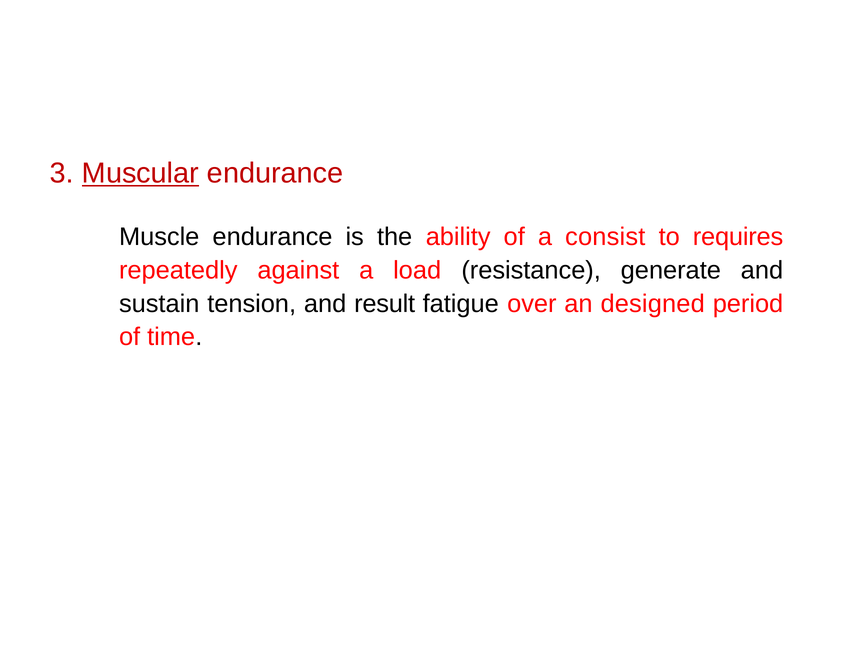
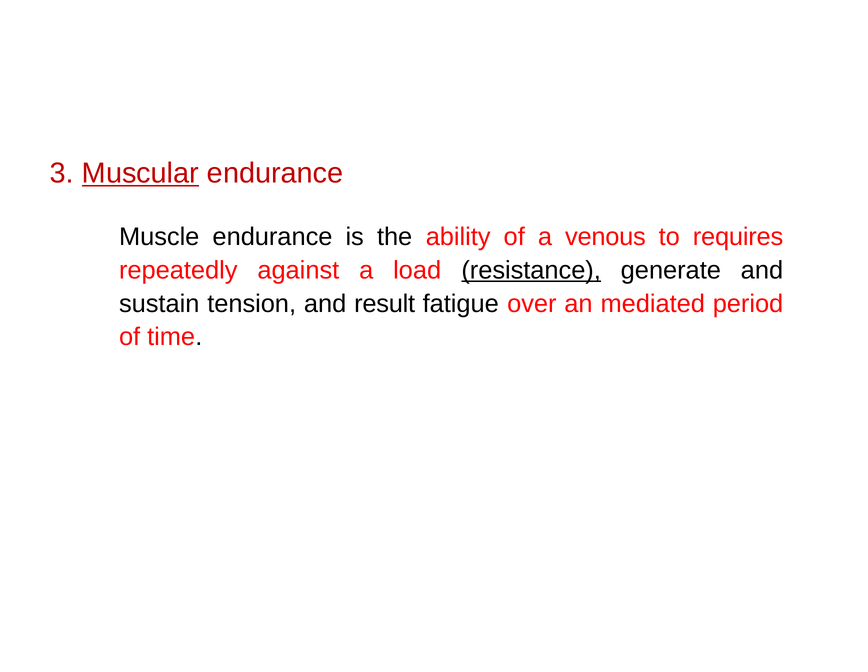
consist: consist -> venous (605, 237)
resistance underline: none -> present (531, 270)
designed: designed -> mediated (653, 304)
